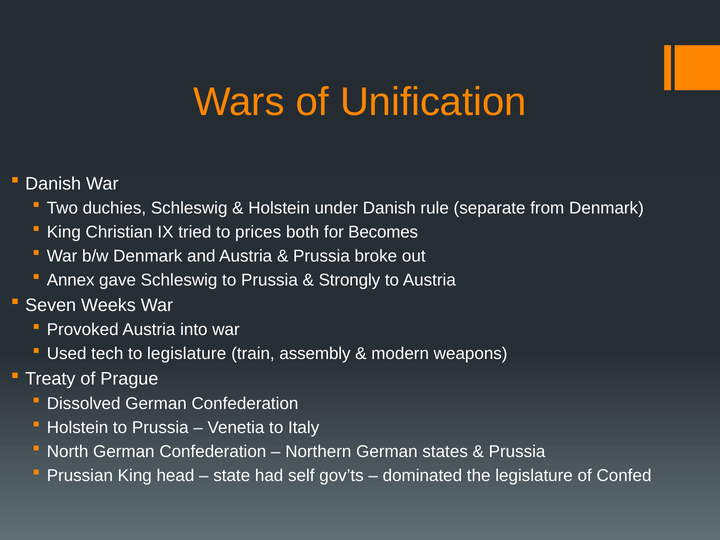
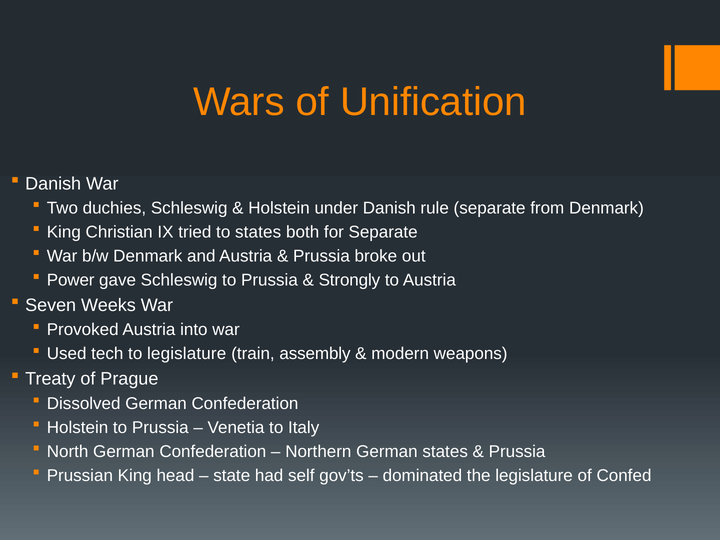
to prices: prices -> states (258, 232)
for Becomes: Becomes -> Separate (383, 232)
Annex: Annex -> Power (71, 280)
